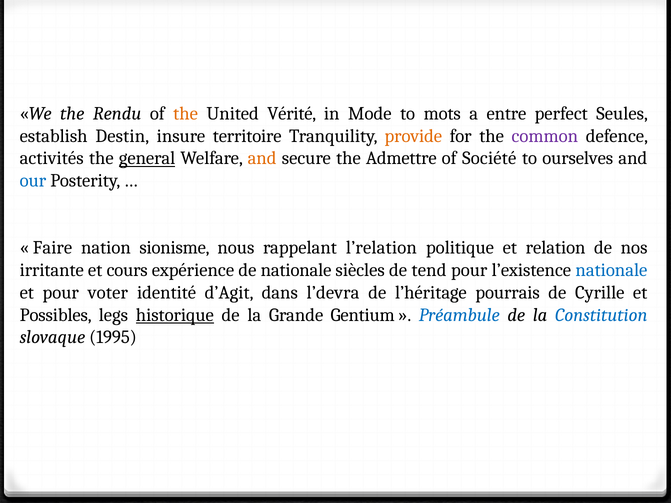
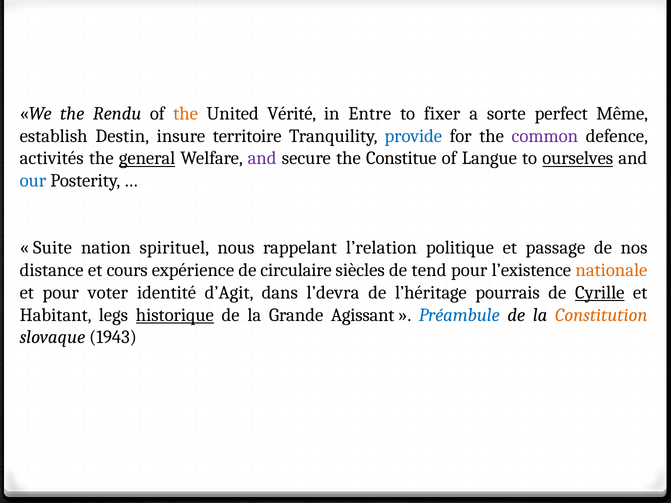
Mode: Mode -> Entre (370, 114)
mots: mots -> fixer (442, 114)
entre: entre -> sorte (506, 114)
Seules: Seules -> Même (622, 114)
provide colour: orange -> blue (413, 136)
and colour: orange -> purple (262, 158)
Admettre: Admettre -> Constitue (401, 158)
Société: Société -> Langue (489, 158)
ourselves underline: none -> present (578, 158)
Faire: Faire -> Suite (52, 248)
sionisme: sionisme -> spirituel (174, 248)
relation: relation -> passage (556, 248)
irritante: irritante -> distance (52, 270)
de nationale: nationale -> circulaire (296, 270)
nationale colour: blue -> orange (611, 270)
Cyrille underline: none -> present (600, 293)
Possibles: Possibles -> Habitant (56, 315)
Gentium: Gentium -> Agissant (363, 315)
Constitution colour: blue -> orange (601, 315)
1995: 1995 -> 1943 (113, 337)
